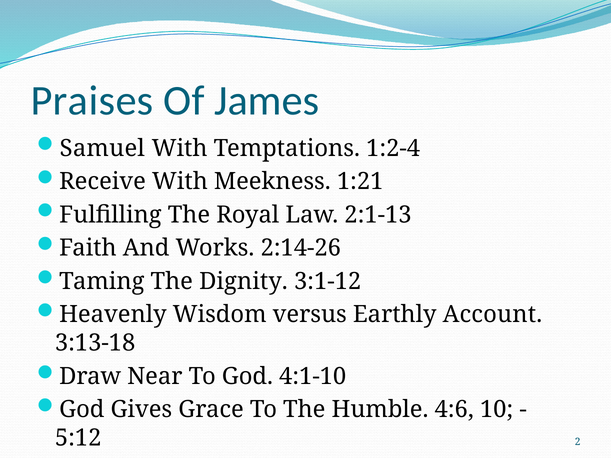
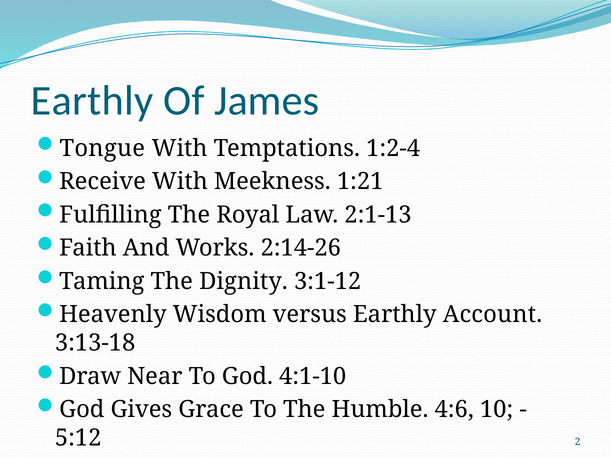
Praises: Praises -> Earthly (92, 101)
Samuel: Samuel -> Tongue (102, 148)
